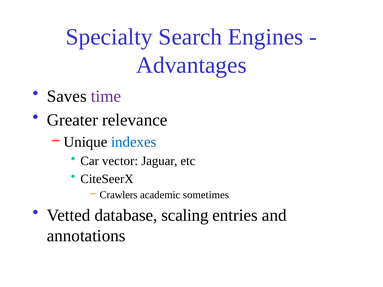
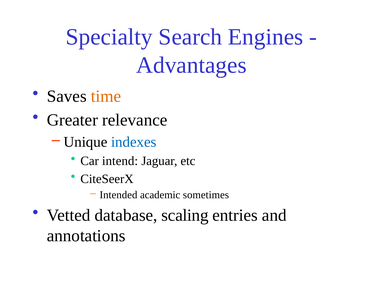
time colour: purple -> orange (106, 96)
vector: vector -> intend (120, 161)
Crawlers: Crawlers -> Intended (118, 195)
